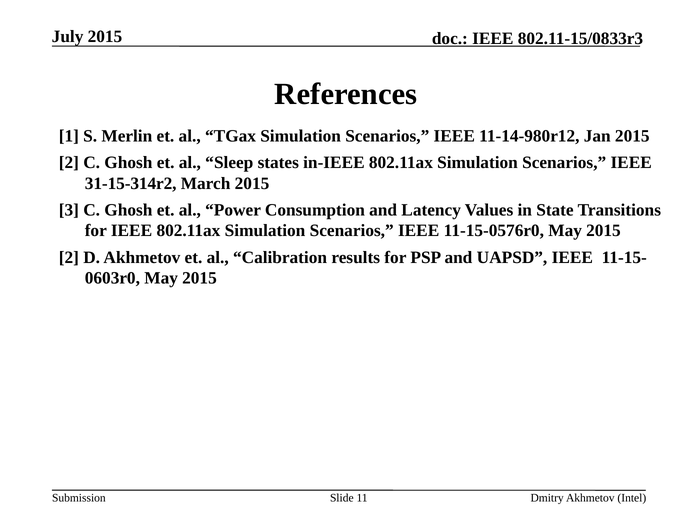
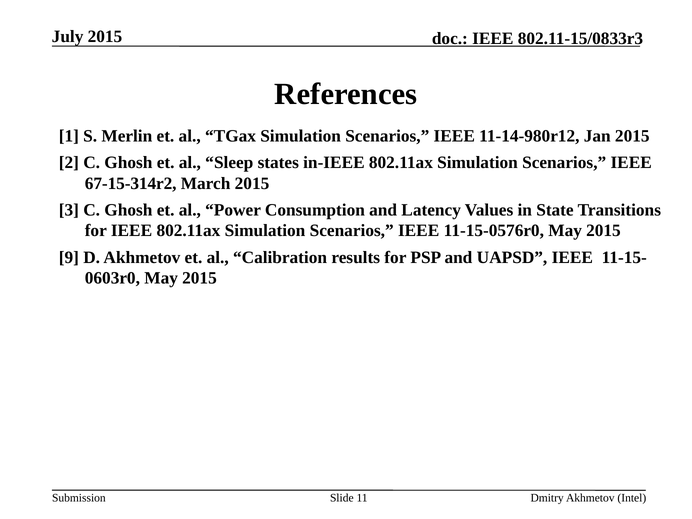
31-15-314r2: 31-15-314r2 -> 67-15-314r2 (131, 183)
2: 2 -> 9 (69, 257)
